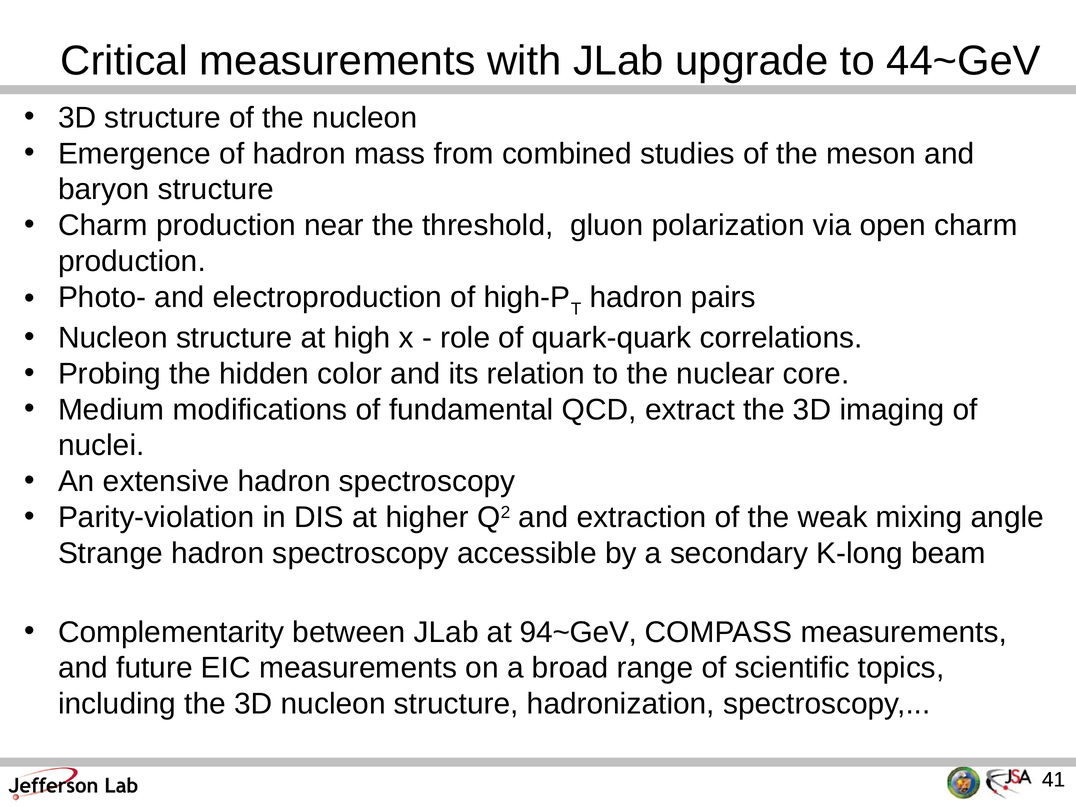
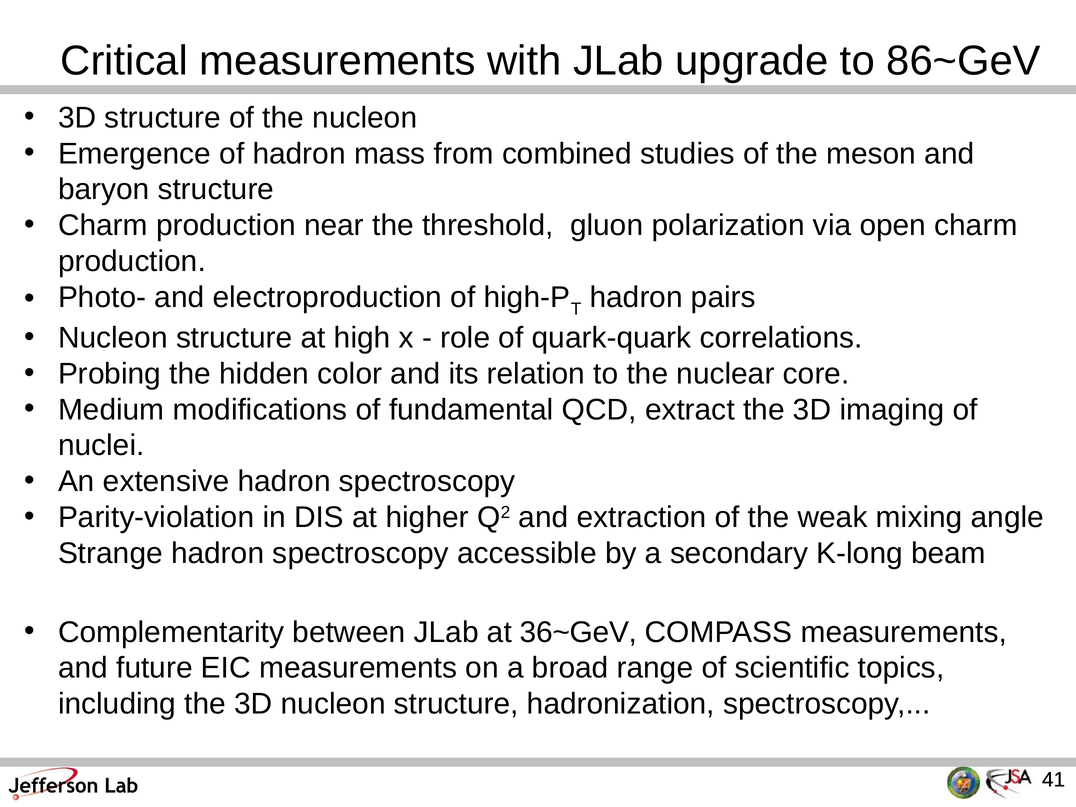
44~GeV: 44~GeV -> 86~GeV (964, 61)
94~GeV: 94~GeV -> 36~GeV (578, 632)
